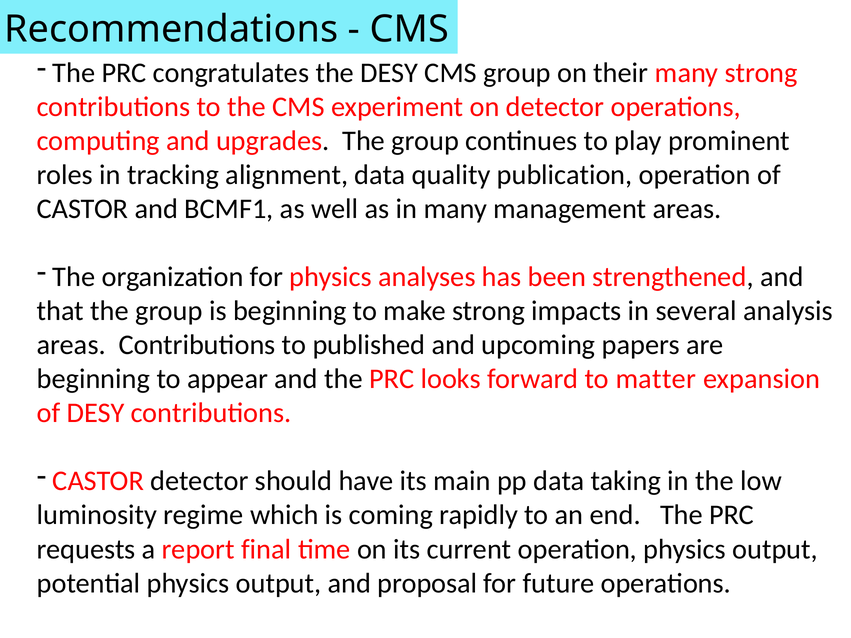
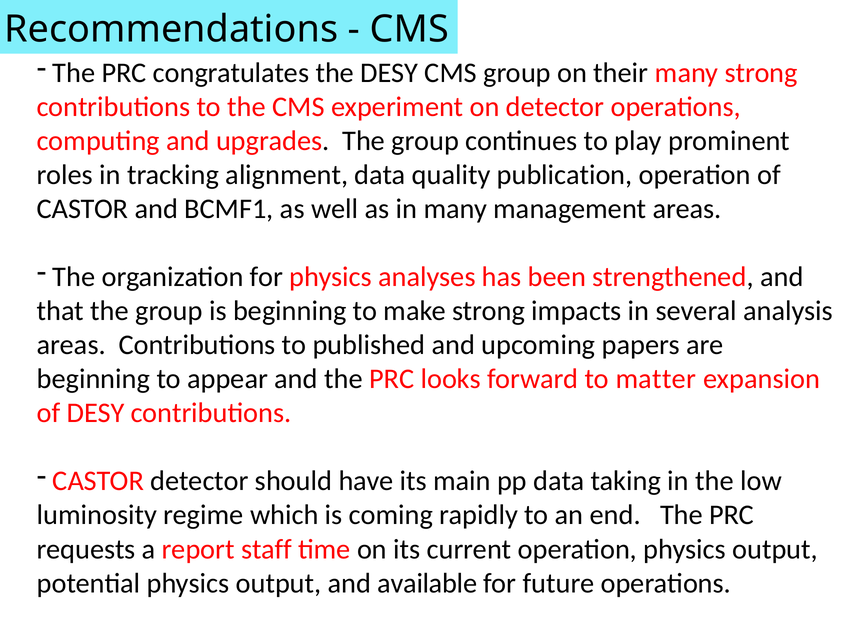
final: final -> staff (266, 549)
proposal: proposal -> available (427, 583)
